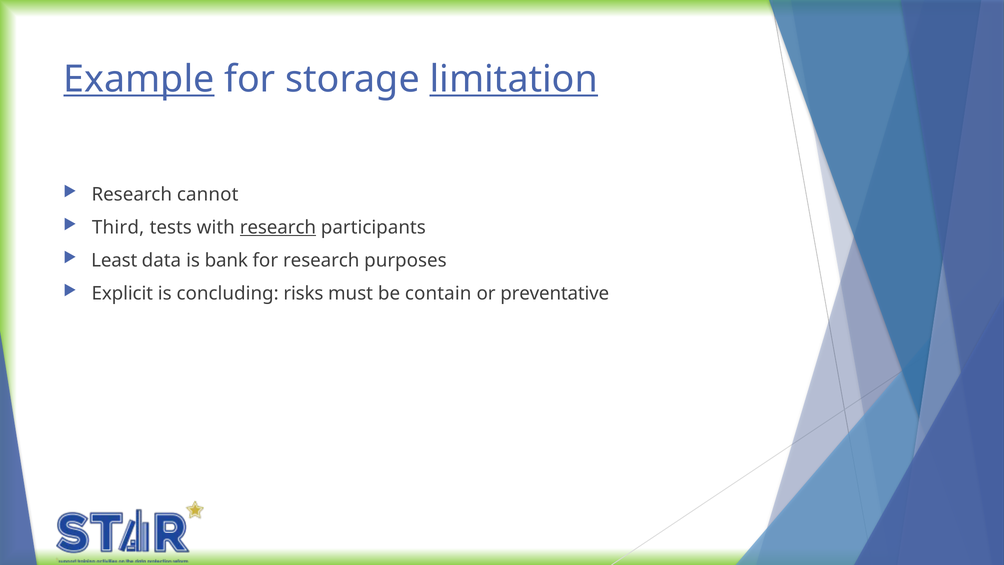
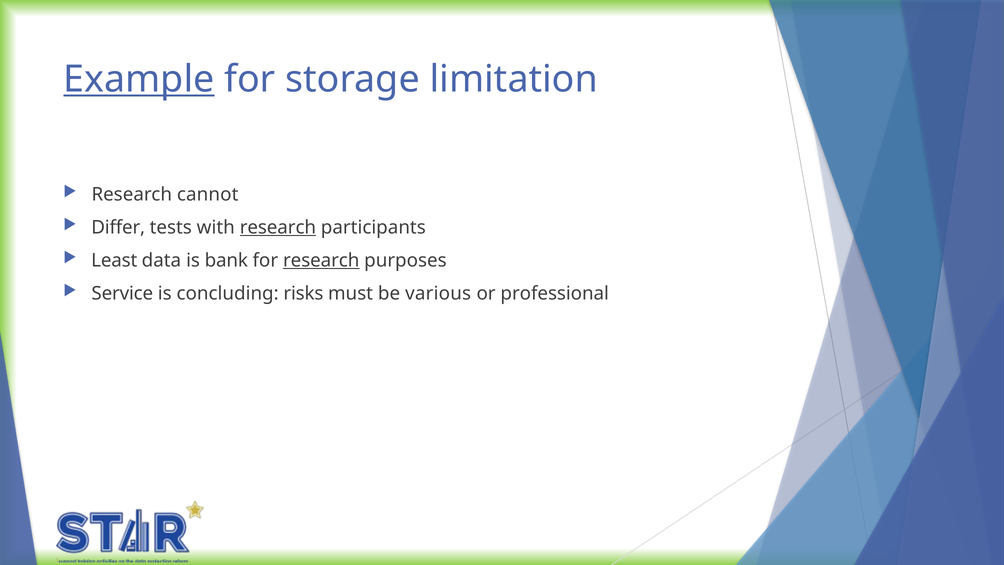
limitation underline: present -> none (514, 79)
Third: Third -> Differ (118, 227)
research underline: none -> present (321, 260)
Explicit: Explicit -> Service (122, 293)
contain: contain -> various (438, 293)
preventative: preventative -> professional (555, 293)
